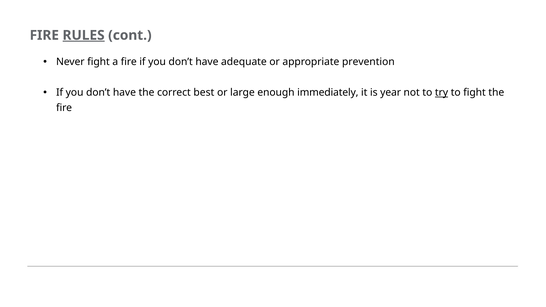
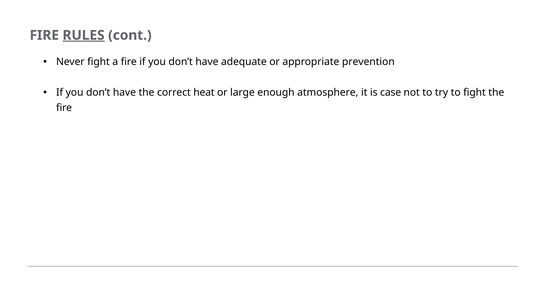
best: best -> heat (204, 93)
immediately: immediately -> atmosphere (328, 93)
year: year -> case (391, 93)
try underline: present -> none (442, 93)
